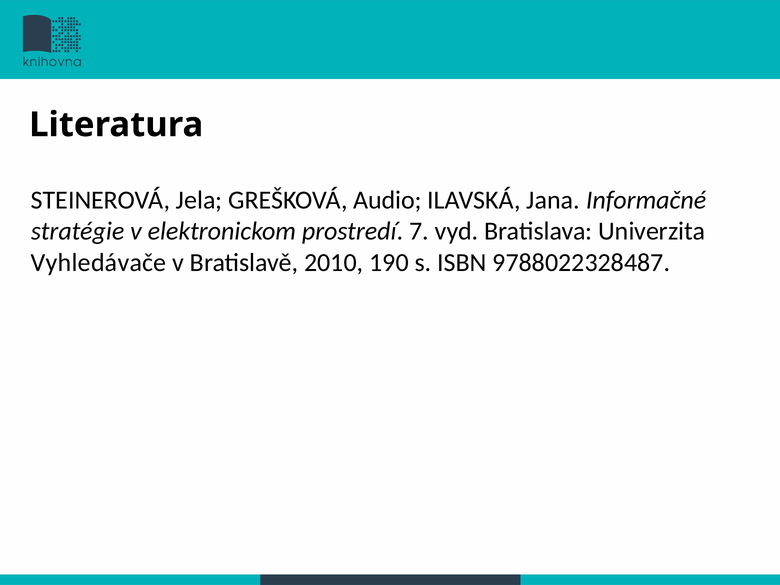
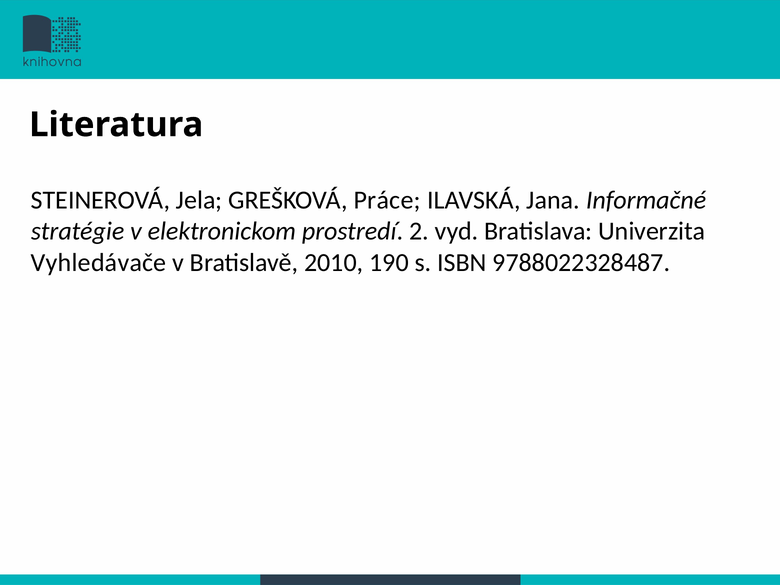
Audio: Audio -> Práce (387, 200)
7: 7 -> 2 (419, 231)
